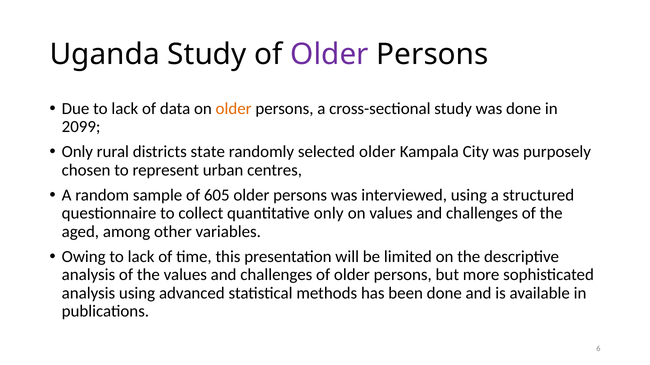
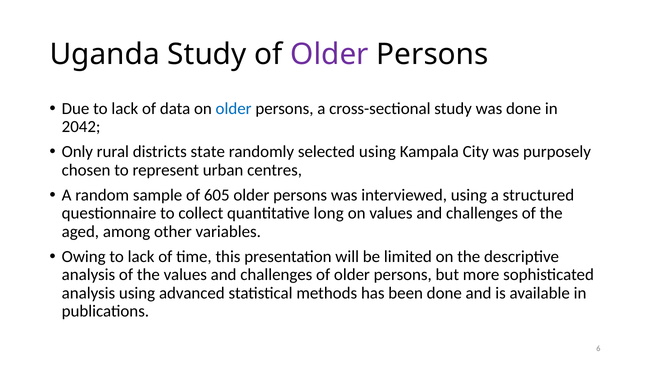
older colour: orange -> blue (234, 109)
2099: 2099 -> 2042 (81, 127)
selected older: older -> using (377, 152)
quantitative only: only -> long (329, 214)
